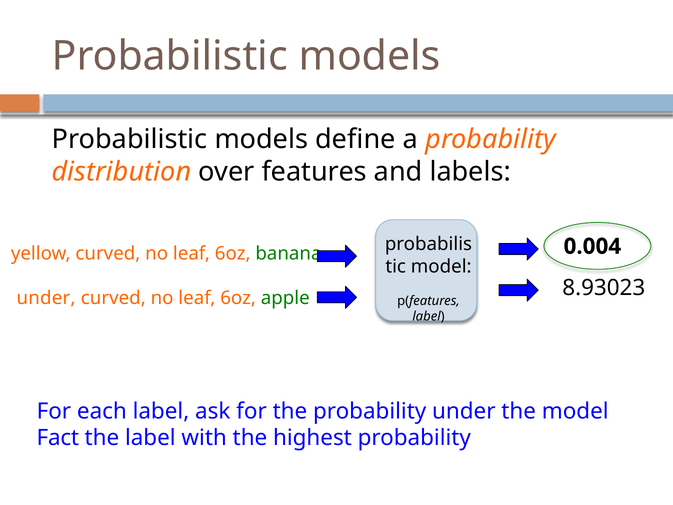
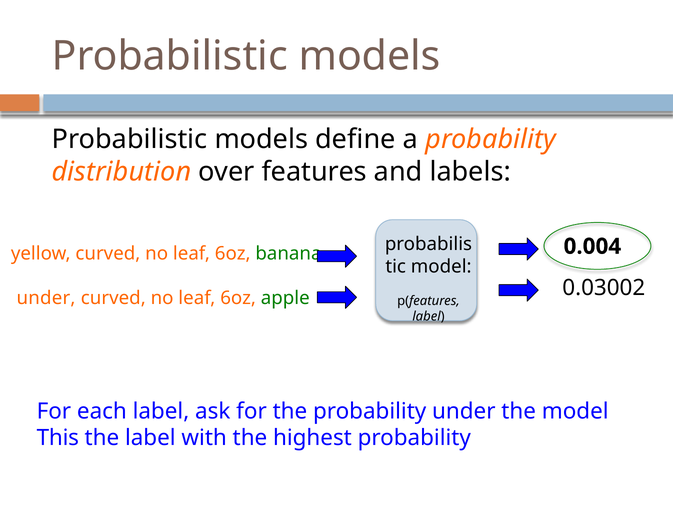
8.93023: 8.93023 -> 0.03002 (604, 288)
Fact: Fact -> This (58, 438)
